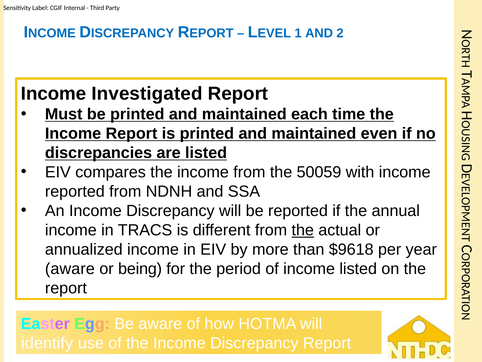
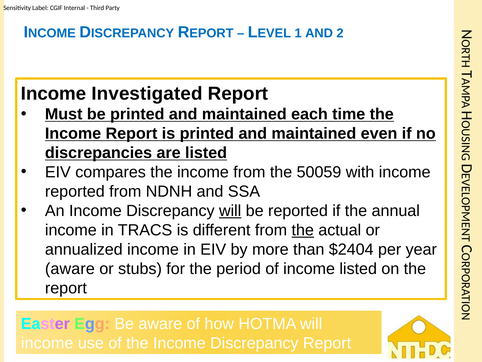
will underline: none -> present (230, 211)
$9618: $9618 -> $2404 (351, 249)
being: being -> stubs (140, 268)
identify: identify -> income (47, 343)
